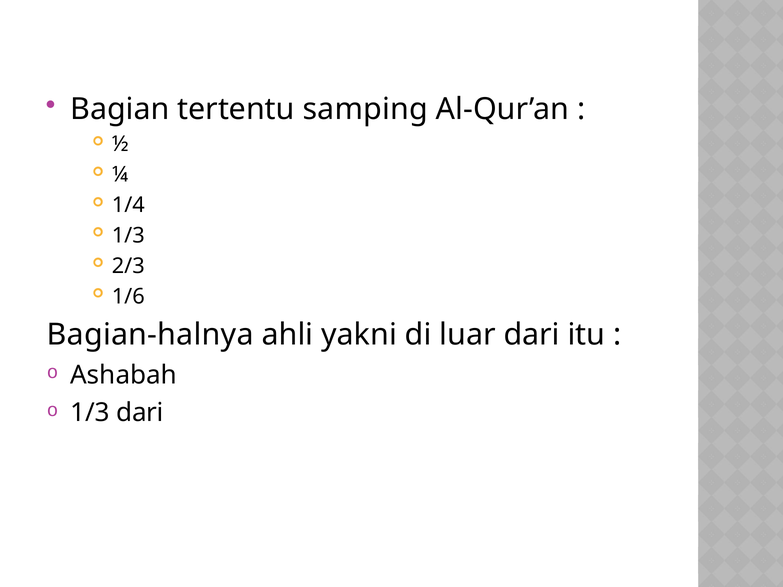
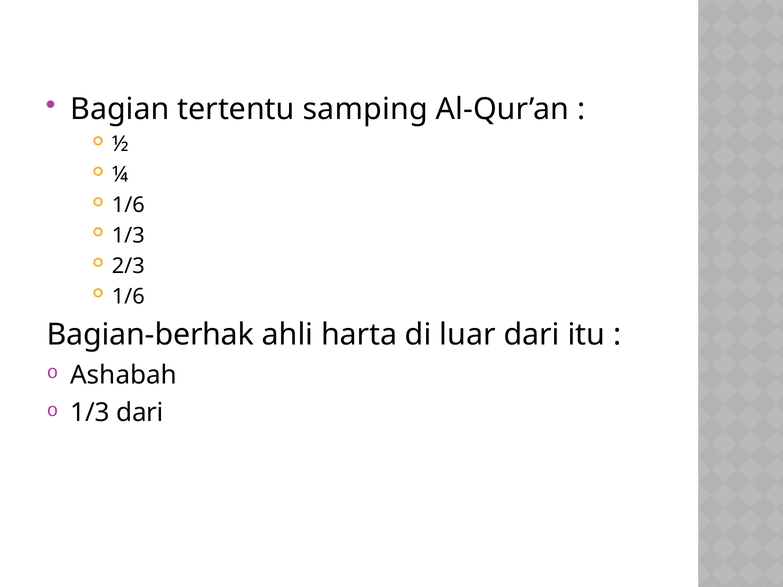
1/4: 1/4 -> 1/6 (128, 205)
Bagian-halnya: Bagian-halnya -> Bagian-berhak (150, 335)
yakni: yakni -> harta (359, 335)
